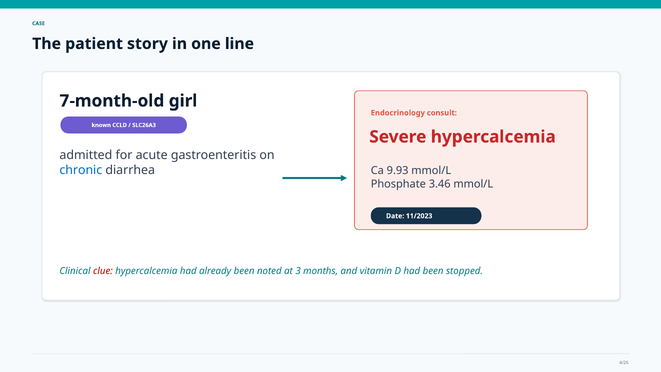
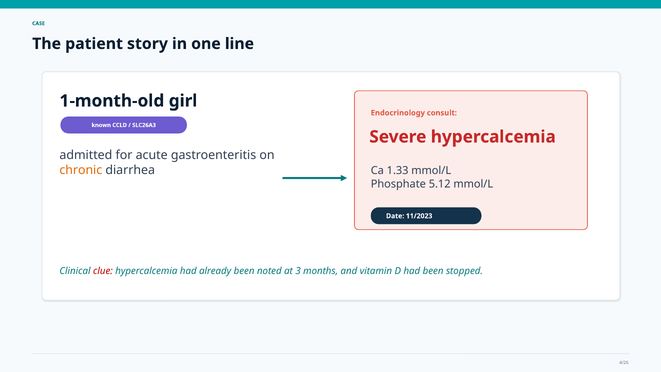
7-month-old: 7-month-old -> 1-month-old (112, 101)
chronic colour: blue -> orange (81, 170)
9.93: 9.93 -> 1.33 (398, 171)
3.46: 3.46 -> 5.12 (440, 184)
